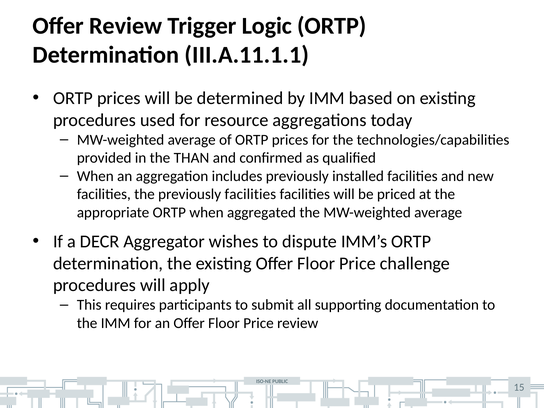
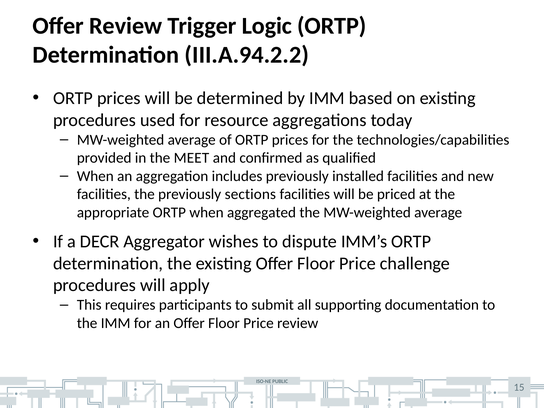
III.A.11.1.1: III.A.11.1.1 -> III.A.94.2.2 (247, 55)
THAN: THAN -> MEET (191, 158)
previously facilities: facilities -> sections (250, 194)
